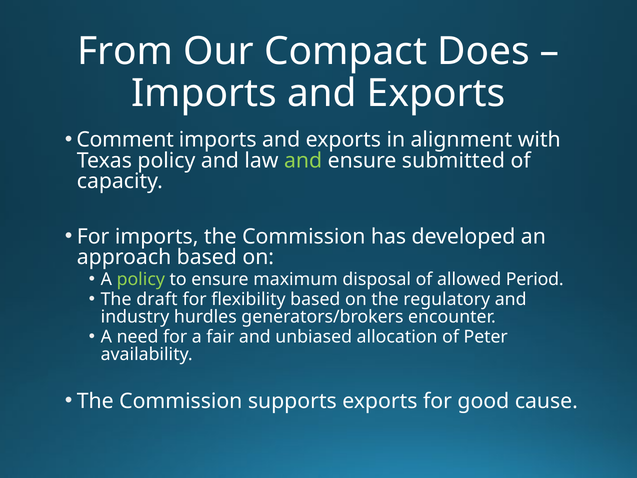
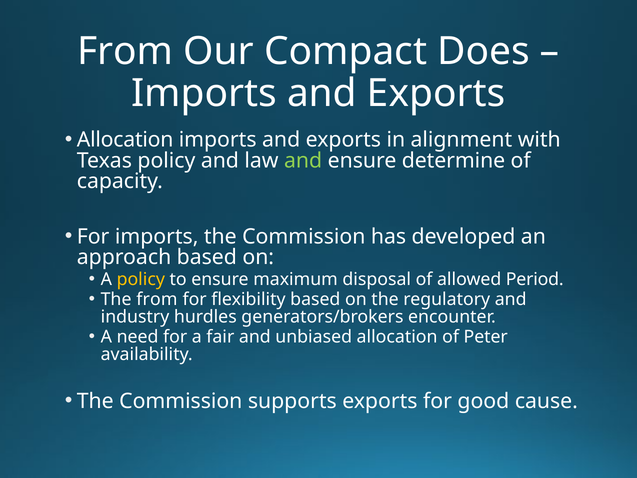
Comment: Comment -> Allocation (125, 140)
submitted: submitted -> determine (454, 160)
policy colour: light green -> yellow (141, 279)
The draft: draft -> from (157, 299)
